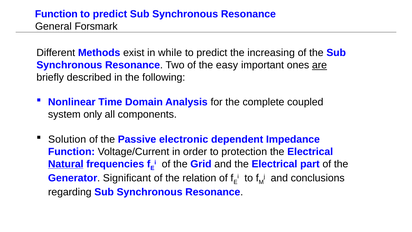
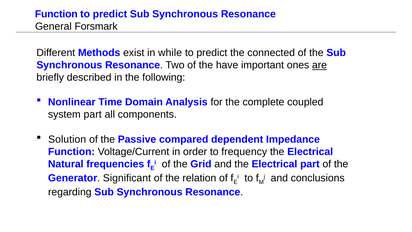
increasing: increasing -> connected (271, 53)
easy: easy -> have (227, 65)
system only: only -> part (93, 114)
electronic: electronic -> compared (184, 139)
protection: protection -> frequency (244, 152)
Natural underline: present -> none (66, 164)
